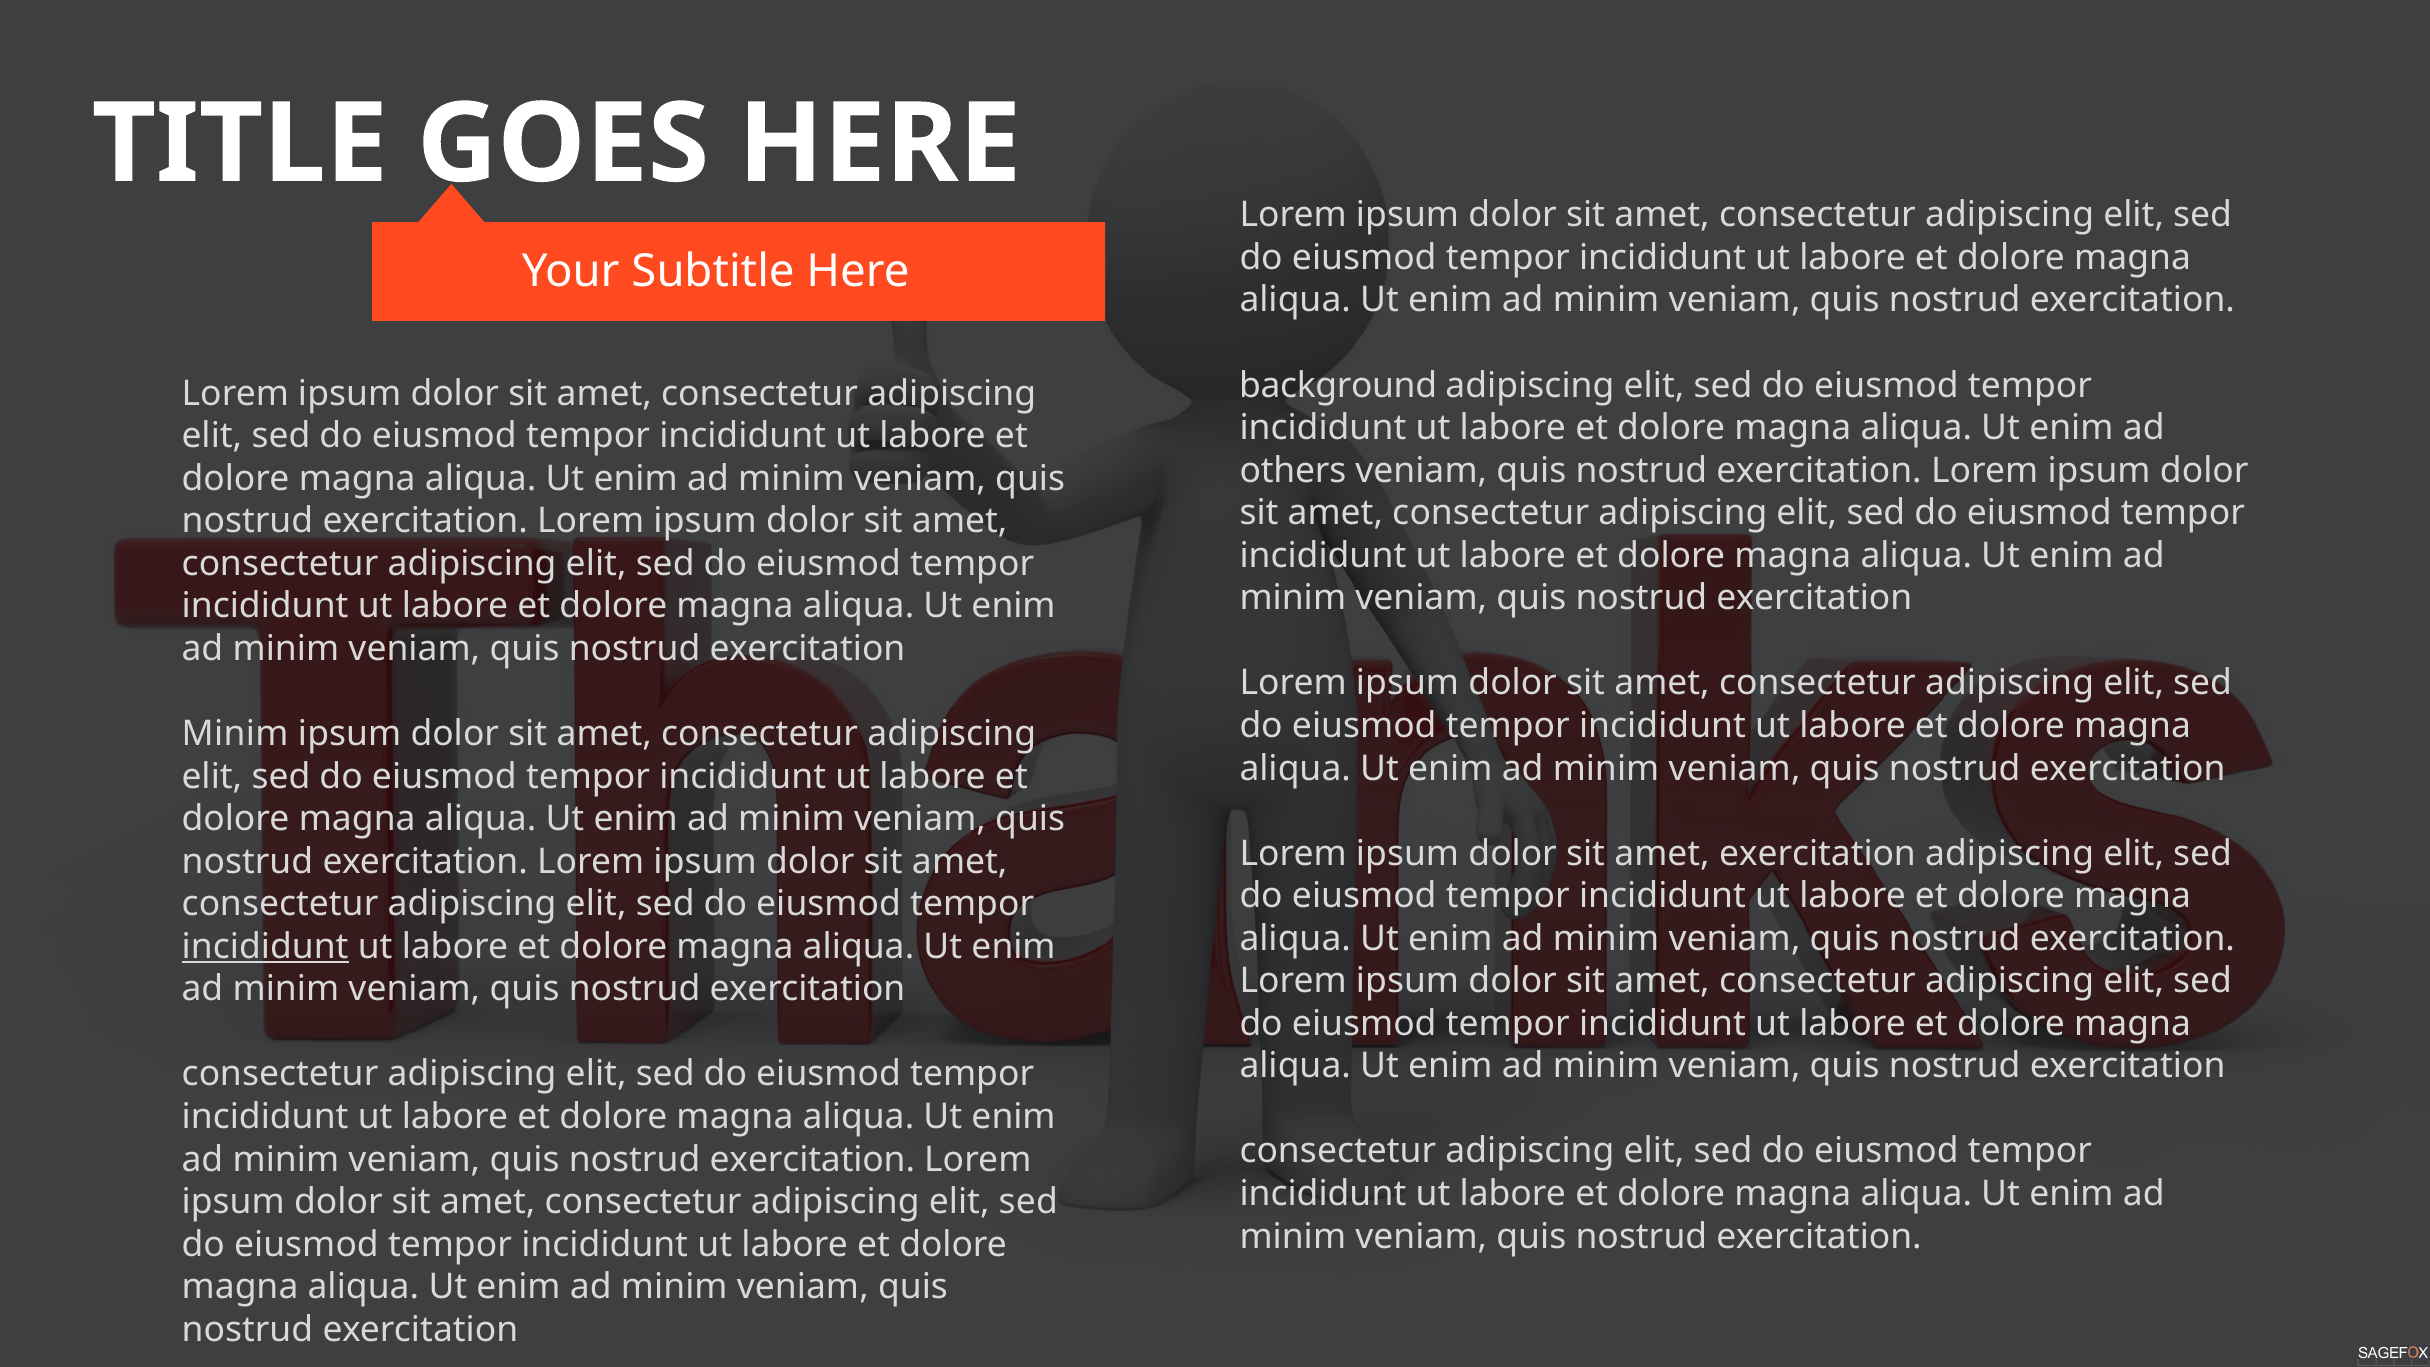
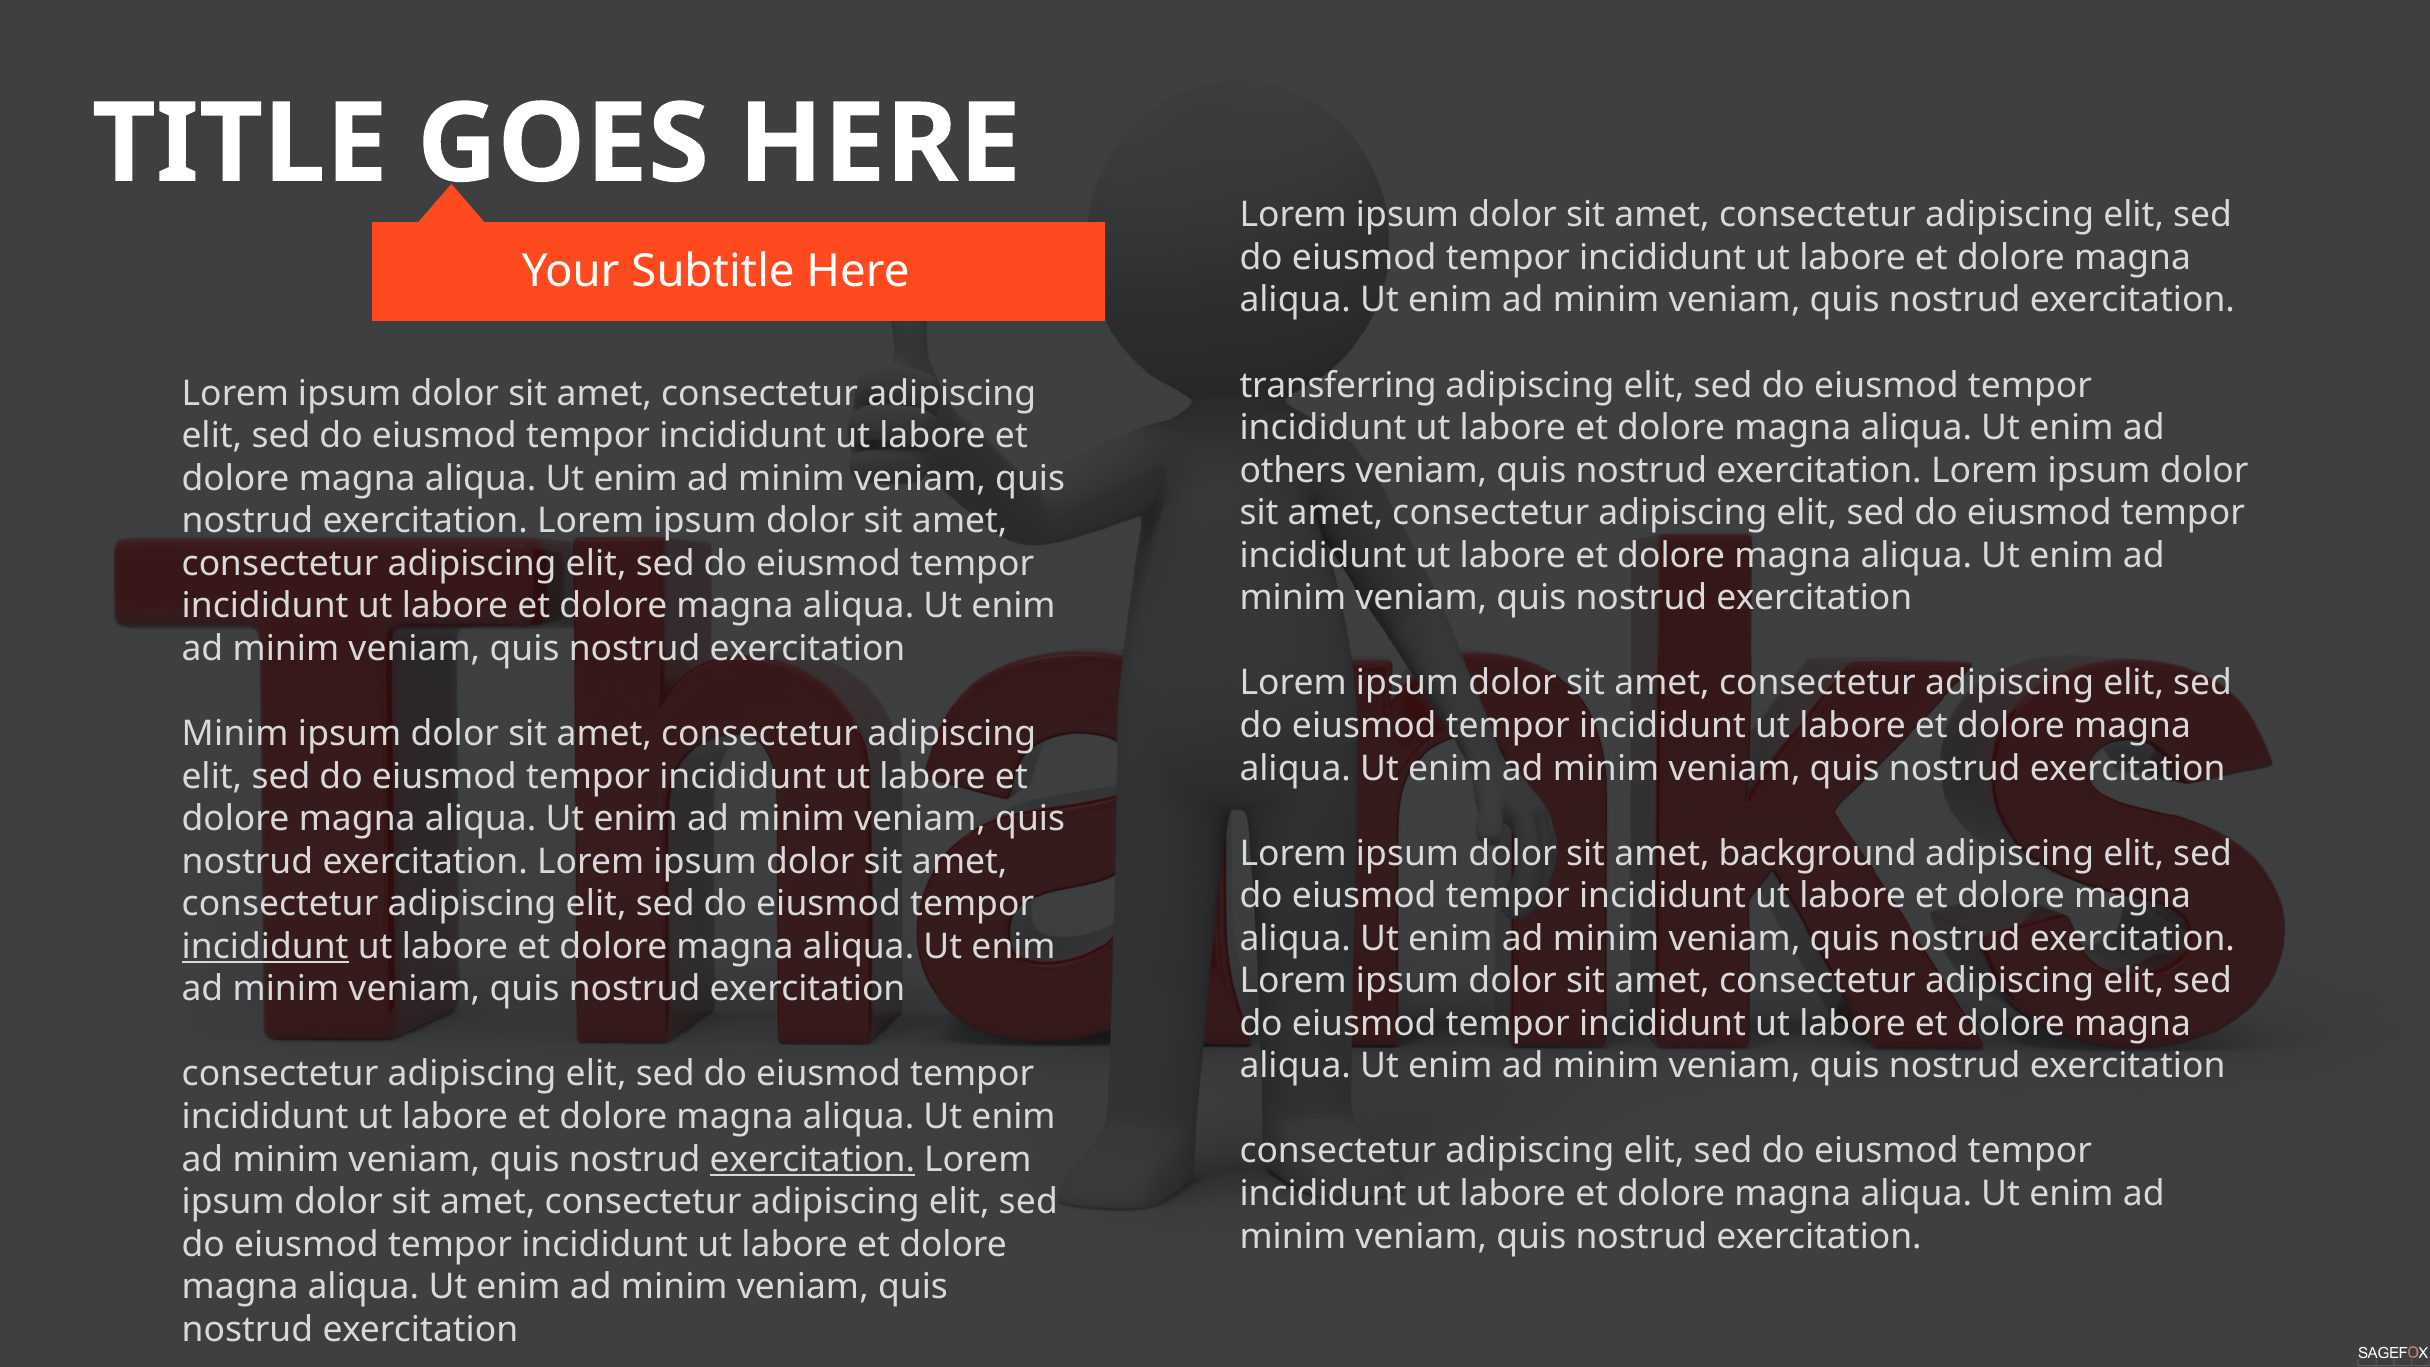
background: background -> transferring (1338, 385)
amet exercitation: exercitation -> background (1818, 853)
exercitation underline: none -> present (812, 1159)
